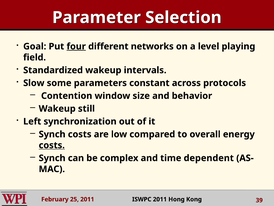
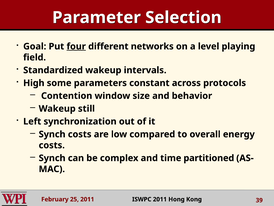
Slow: Slow -> High (34, 83)
costs underline: present -> none (52, 145)
dependent: dependent -> partitioned (209, 158)
